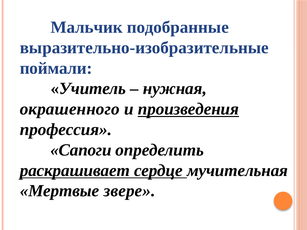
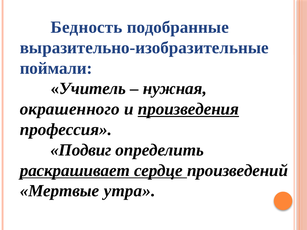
Мальчик: Мальчик -> Бедность (87, 27)
Сапоги: Сапоги -> Подвиг (81, 150)
мучительная: мучительная -> произведений (238, 171)
звере: звере -> утра (130, 191)
